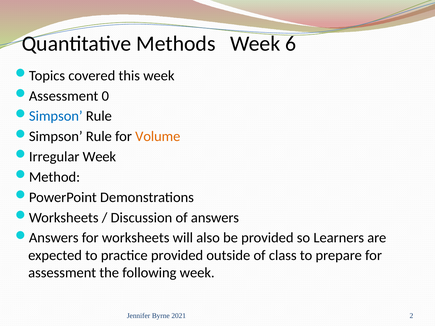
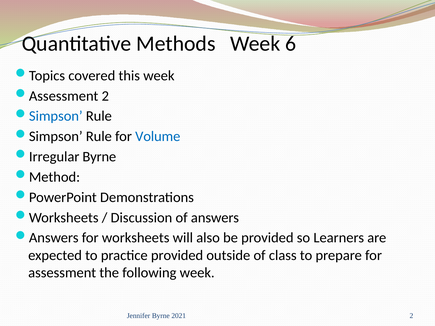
Assessment 0: 0 -> 2 (105, 96)
Volume colour: orange -> blue (158, 137)
Irregular Week: Week -> Byrne (99, 157)
